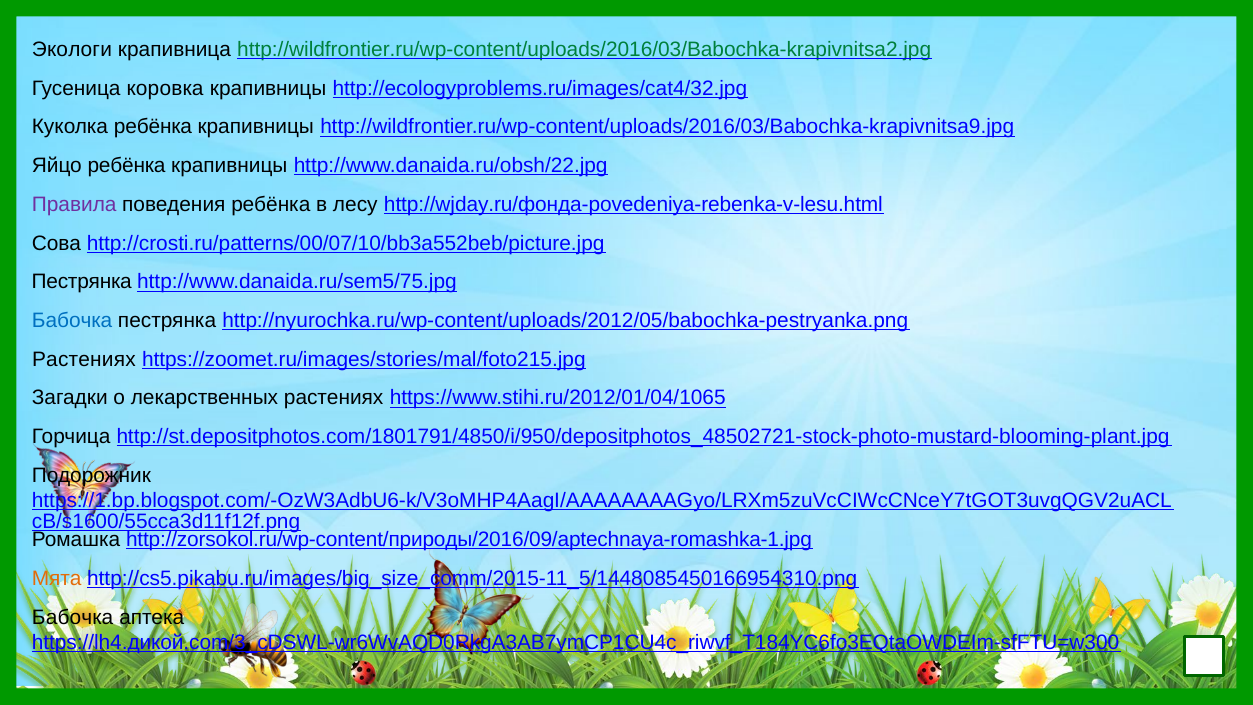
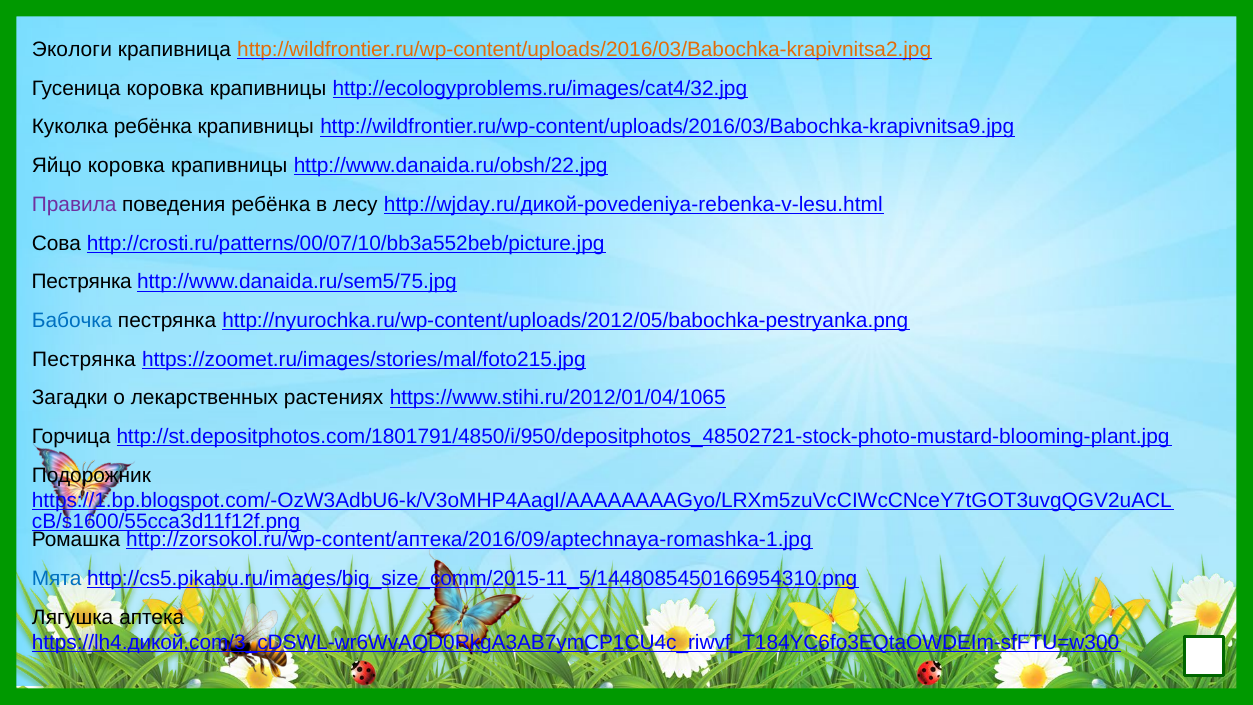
http://wildfrontier.ru/wp-content/uploads/2016/03/Babochka-krapivnitsa2.jpg colour: green -> orange (584, 49)
Яйцо ребёнка: ребёнка -> коровка (126, 166)
http://wjday.ru/фонда-povedeniya-rebenka-v-lesu.html: http://wjday.ru/фонда-povedeniya-rebenka-v-lesu.html -> http://wjday.ru/дикой-povedeniya-rebenka-v-lesu.html (633, 204)
Растениях: Растениях -> Пестрянка (84, 359)
http://zorsokol.ru/wp-content/природы/2016/09/aptechnaya-romashka-1.jpg: http://zorsokol.ru/wp-content/природы/2016/09/aptechnaya-romashka-1.jpg -> http://zorsokol.ru/wp-content/аптека/2016/09/aptechnaya-romashka-1.jpg (469, 540)
Мята colour: orange -> blue (57, 579)
Бабочка: Бабочка -> Лягушка (73, 617)
